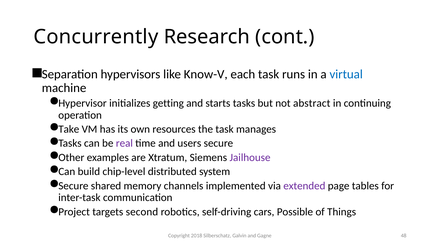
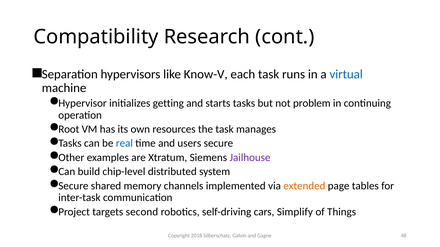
Concurrently: Concurrently -> Compatibility (96, 37)
abstract: abstract -> problem (312, 103)
Take: Take -> Root (69, 129)
real colour: purple -> blue (124, 144)
extended colour: purple -> orange (304, 186)
Possible: Possible -> Simplify (295, 212)
